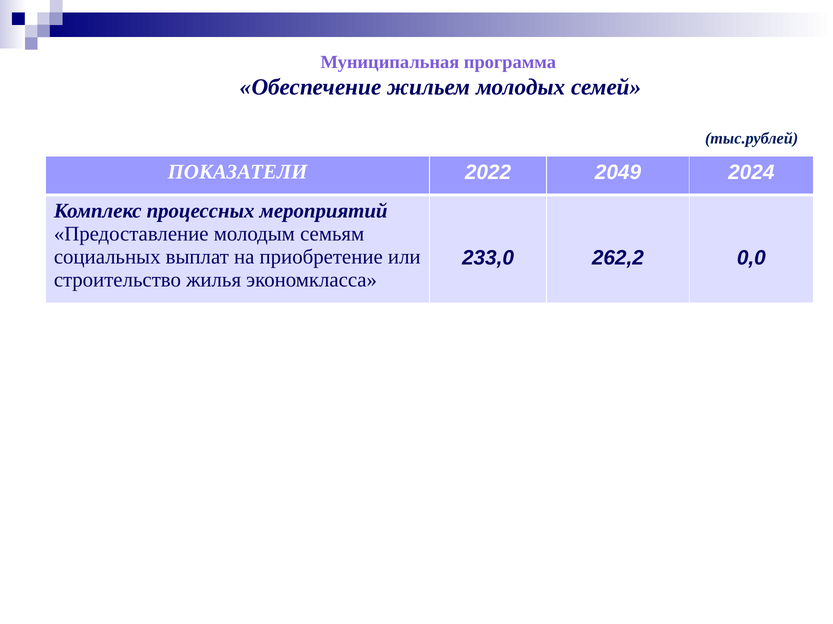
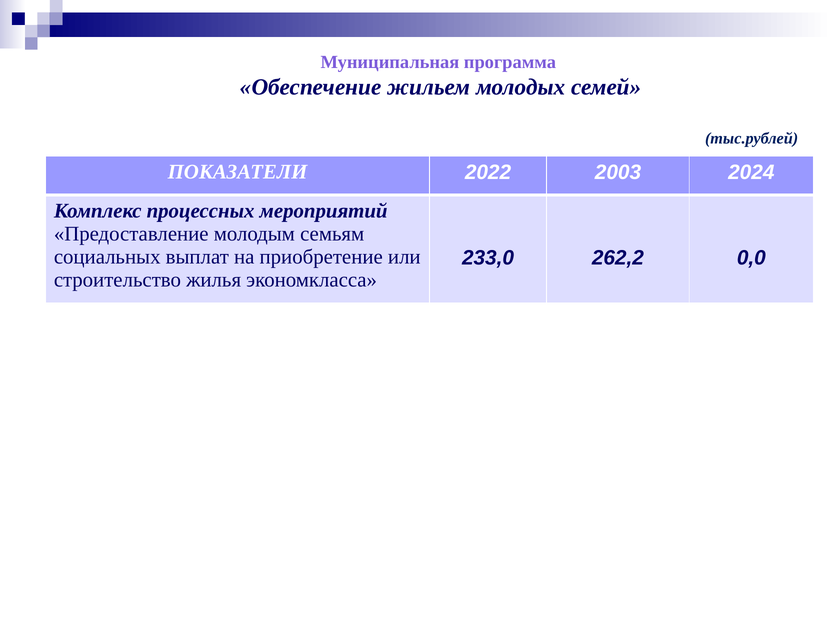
2049: 2049 -> 2003 (618, 172)
